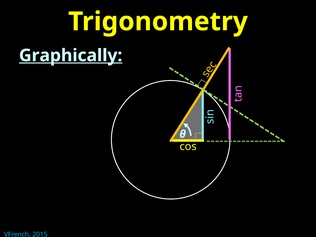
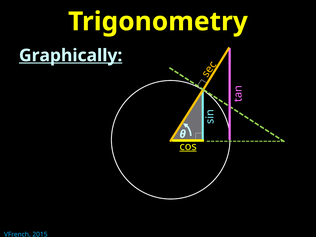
cos underline: none -> present (188, 146)
